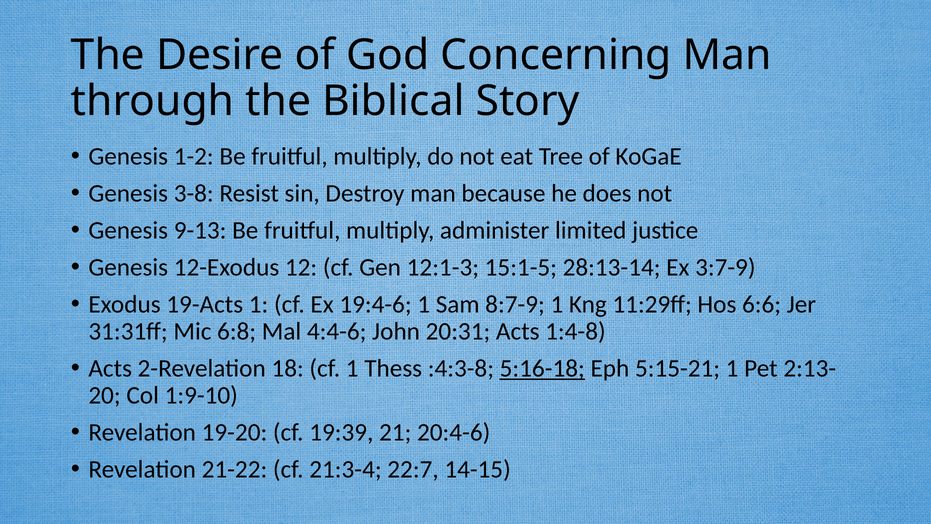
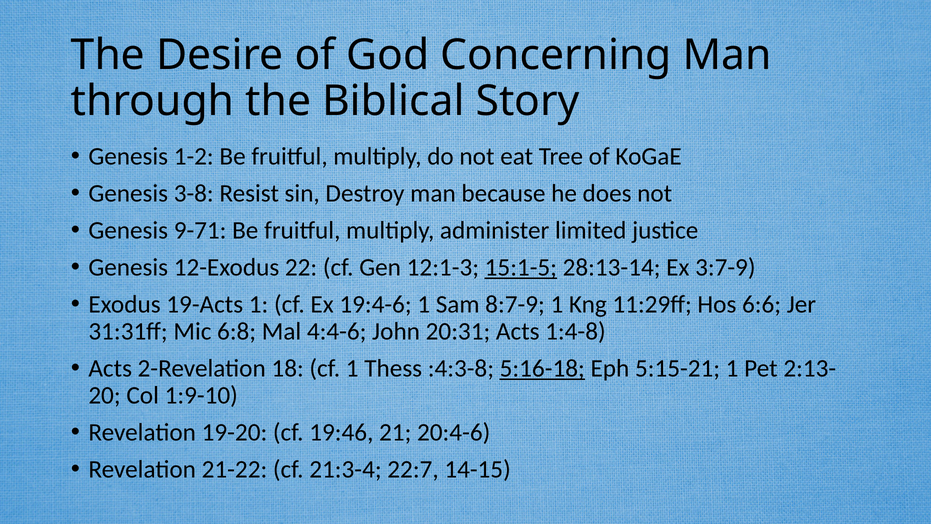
9-13: 9-13 -> 9-71 (200, 230)
12: 12 -> 22 (301, 267)
15:1-5 underline: none -> present (521, 267)
19:39: 19:39 -> 19:46 (341, 432)
